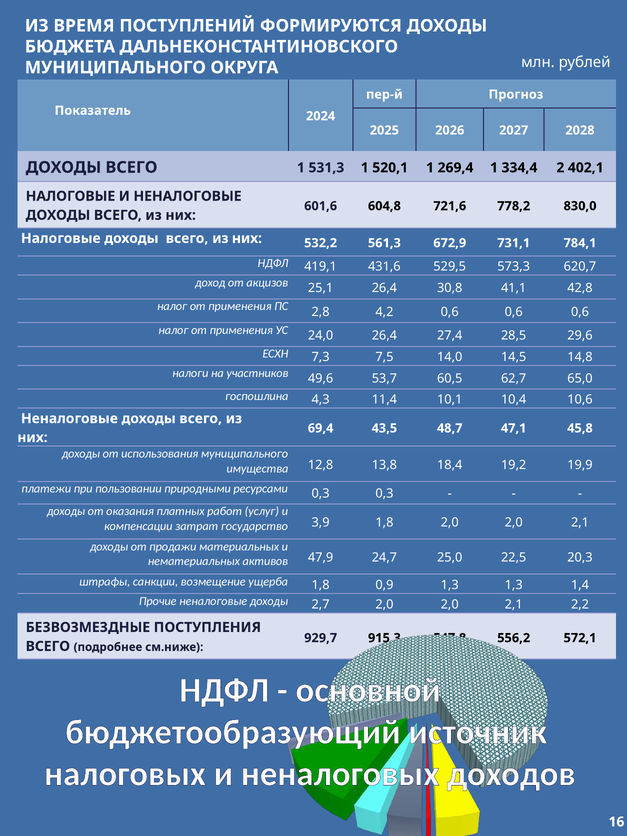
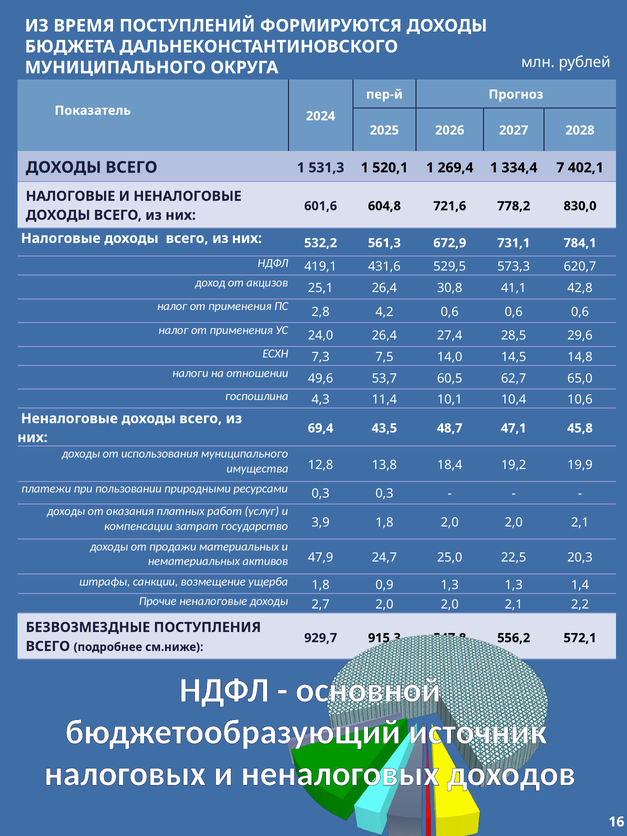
2: 2 -> 7 (560, 168)
участников: участников -> отношении (257, 373)
